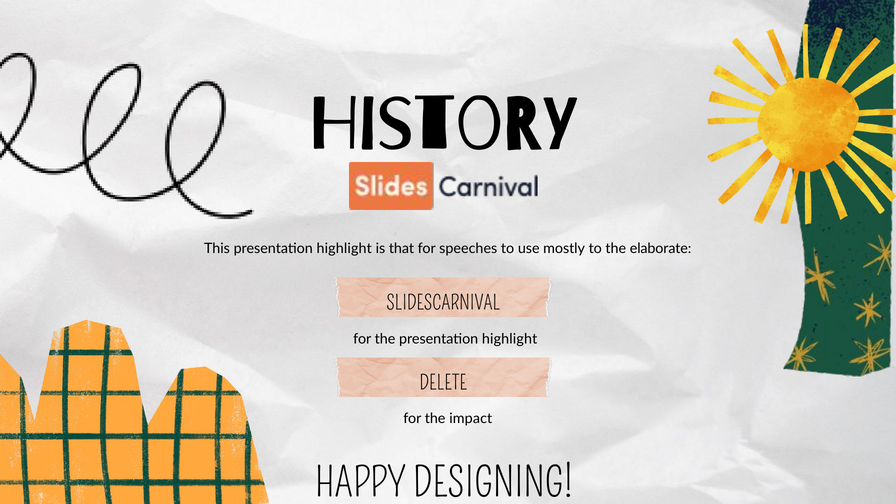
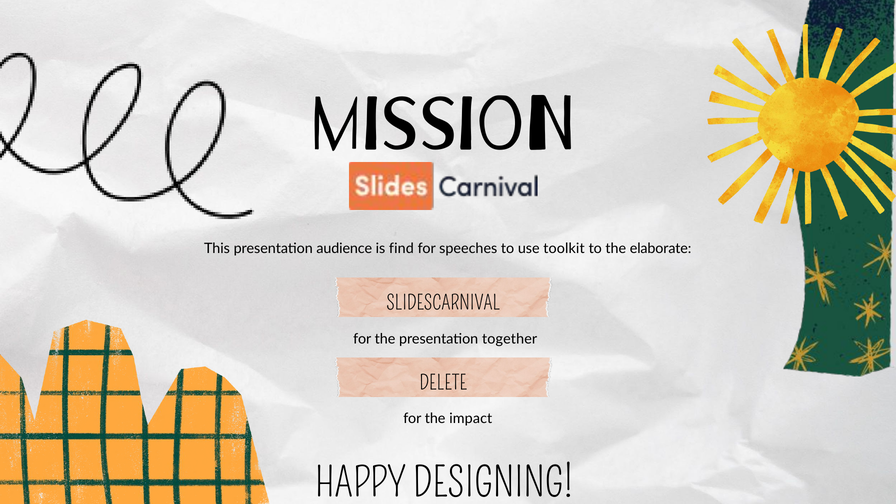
HISTORY: HISTORY -> MISSION (443, 124)
This presentation highlight: highlight -> audience (344, 249)
that: that -> find (401, 249)
mostly: mostly -> toolkit (564, 249)
the presentation highlight: highlight -> together (510, 339)
